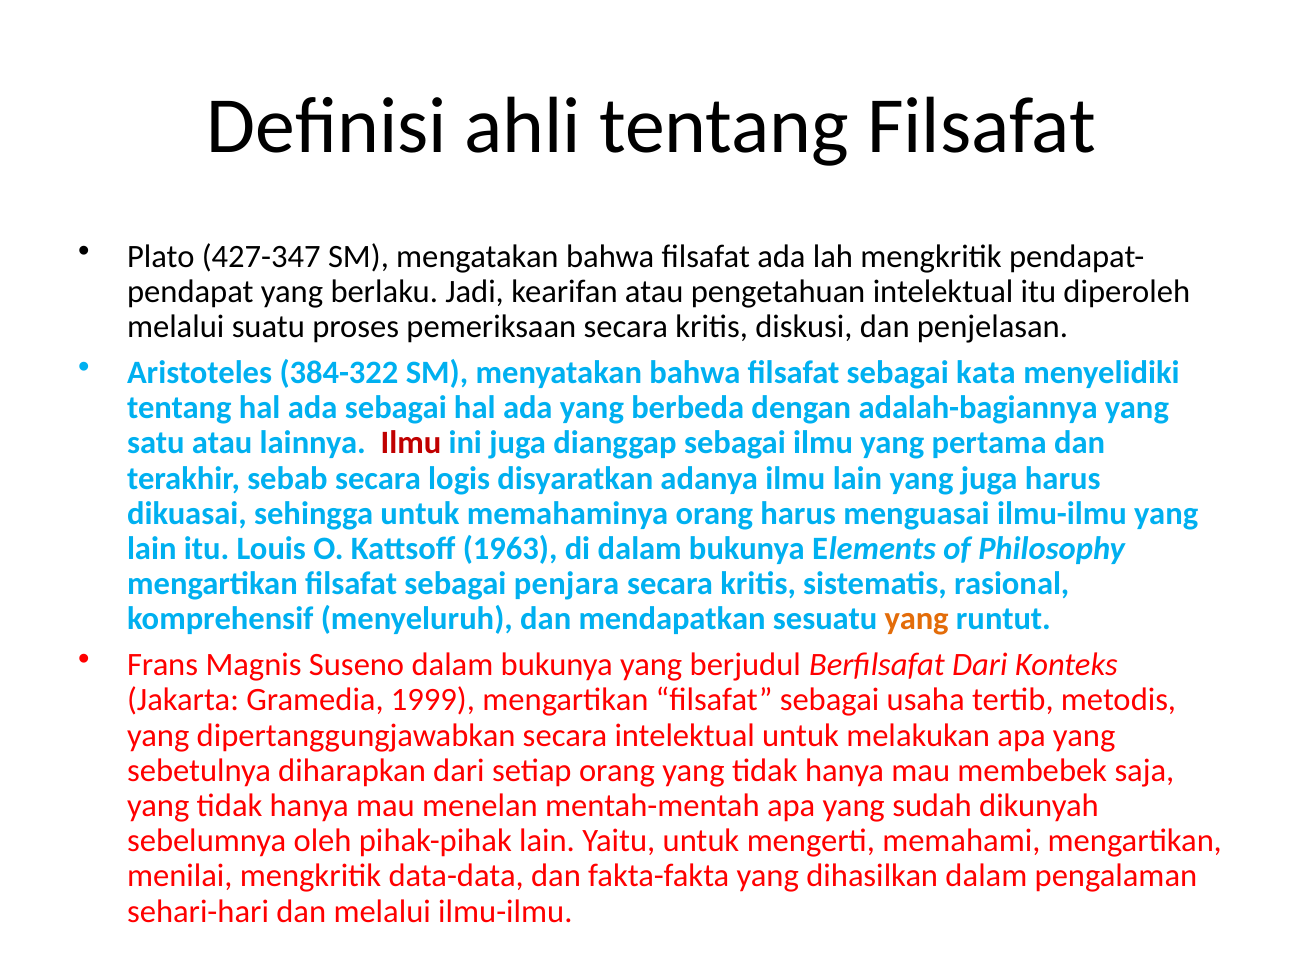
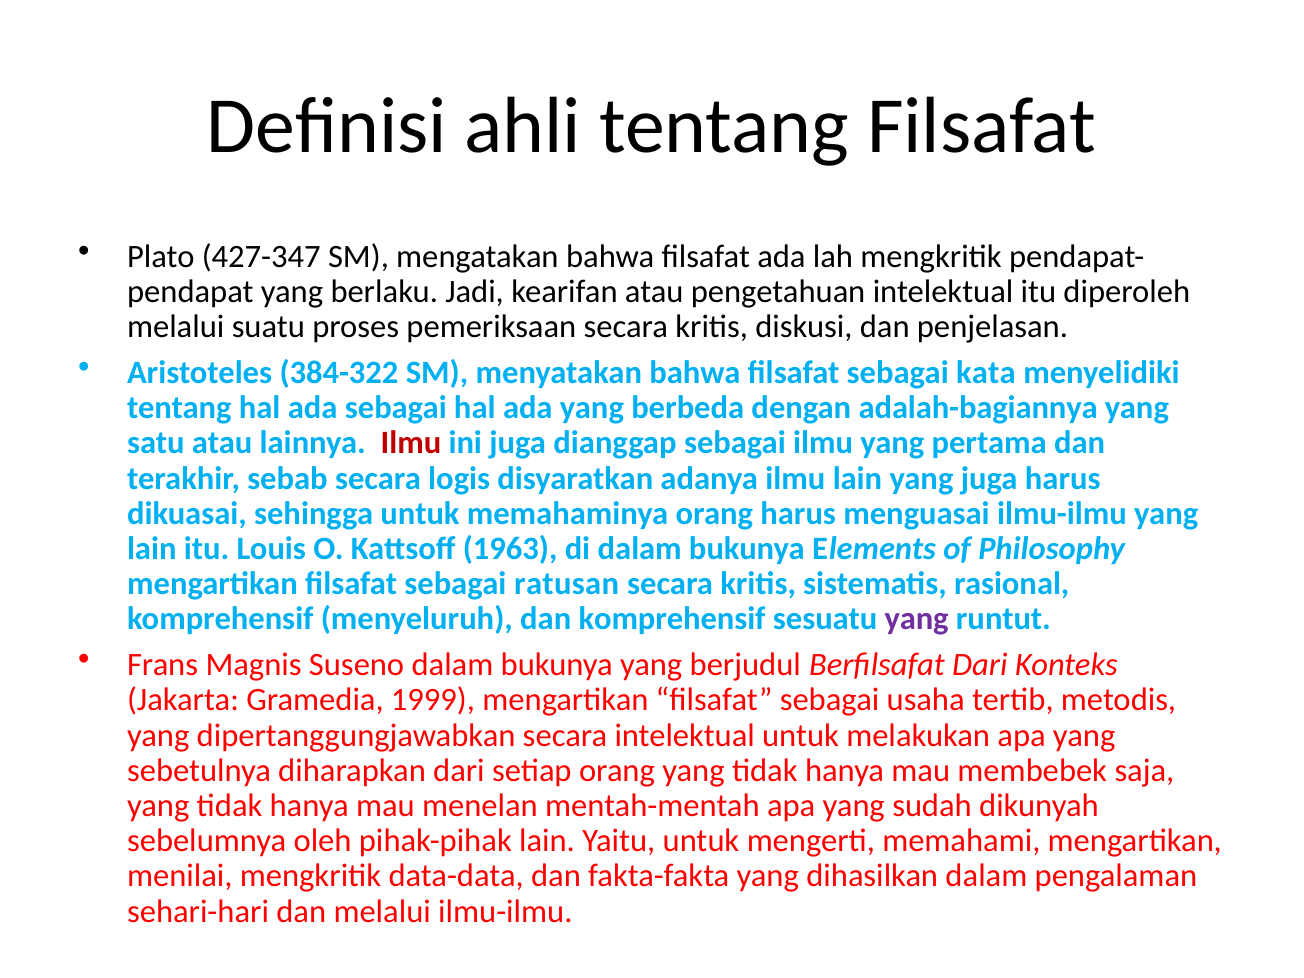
penjara: penjara -> ratusan (567, 584)
dan mendapatkan: mendapatkan -> komprehensif (672, 619)
yang colour: orange -> purple (917, 619)
